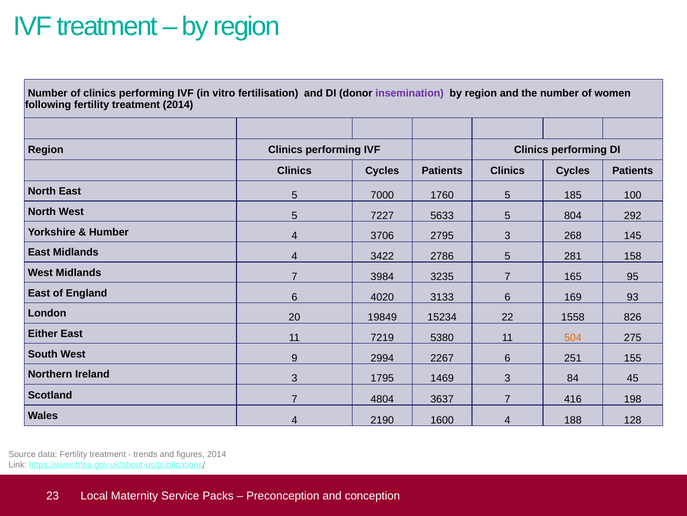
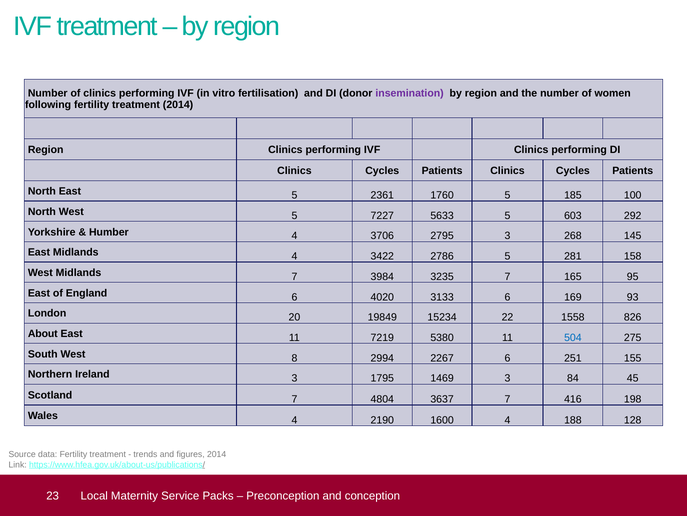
7000: 7000 -> 2361 (382, 195)
804: 804 -> 603 (573, 215)
Either: Either -> About (43, 333)
504 colour: orange -> blue (573, 337)
9: 9 -> 8 (294, 358)
